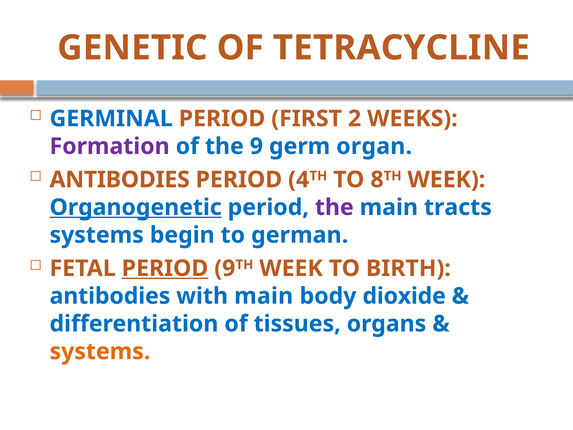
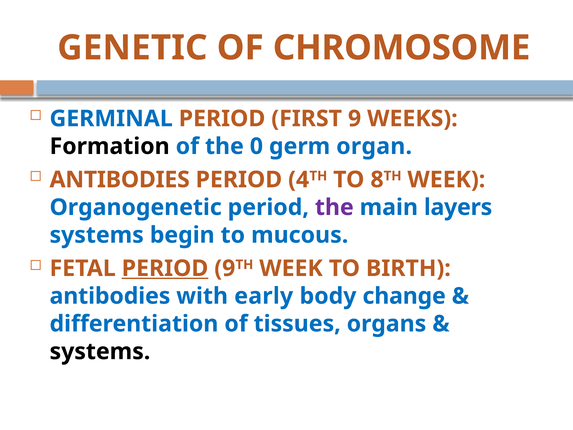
TETRACYCLINE: TETRACYCLINE -> CHROMOSOME (402, 48)
FIRST 2: 2 -> 9 (355, 119)
Formation colour: purple -> black (110, 146)
the 9: 9 -> 0 (256, 146)
Organogenetic underline: present -> none (136, 207)
tracts: tracts -> layers (458, 207)
german: german -> mucous (300, 235)
with main: main -> early (264, 296)
dioxide: dioxide -> change (404, 296)
systems colour: orange -> black (100, 351)
